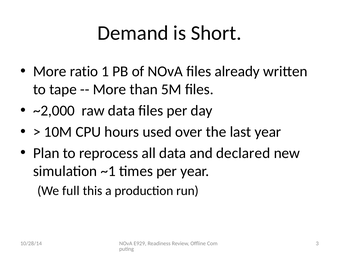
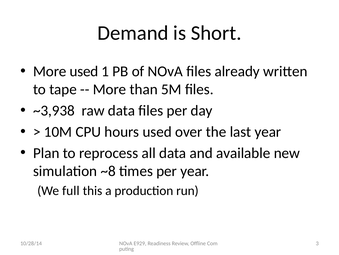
More ratio: ratio -> used (84, 71)
~2,000: ~2,000 -> ~3,938 (54, 110)
declared: declared -> available (243, 153)
~1: ~1 -> ~8 (108, 171)
